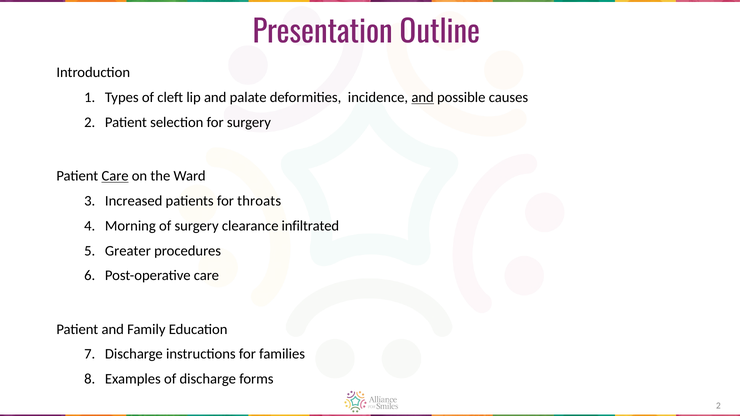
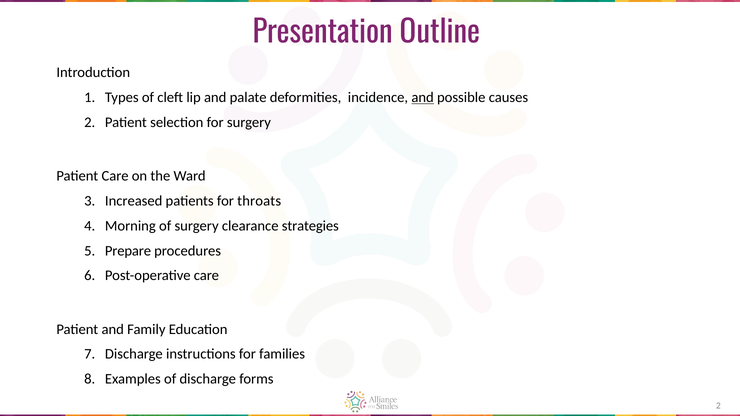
Care underline: present -> none (115, 176)
infiltrated: infiltrated -> strategies (310, 226)
Greater: Greater -> Prepare (128, 251)
